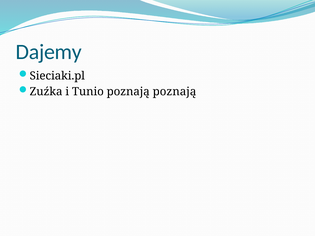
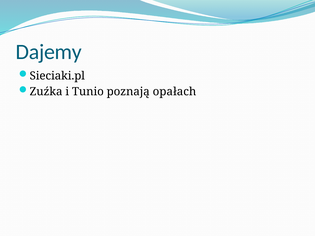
poznają poznają: poznają -> opałach (175, 92)
